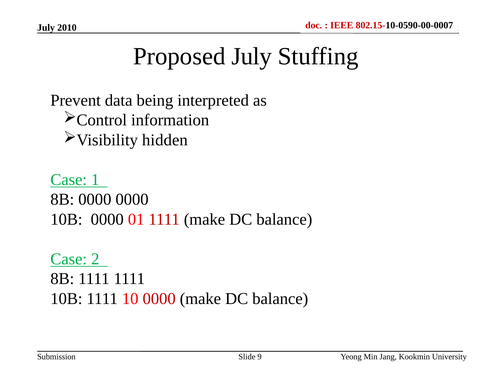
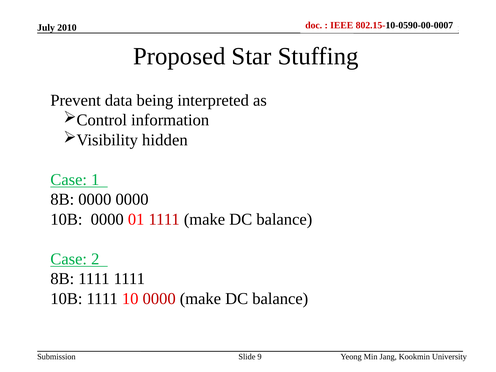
Proposed July: July -> Star (252, 56)
